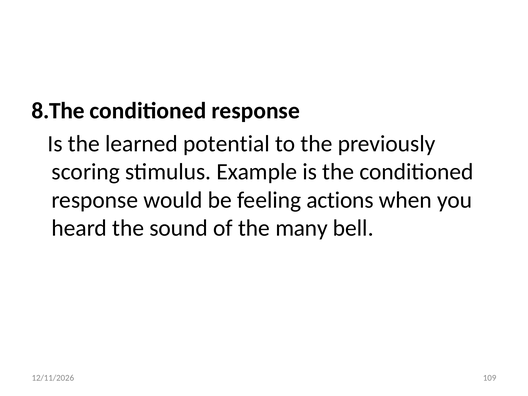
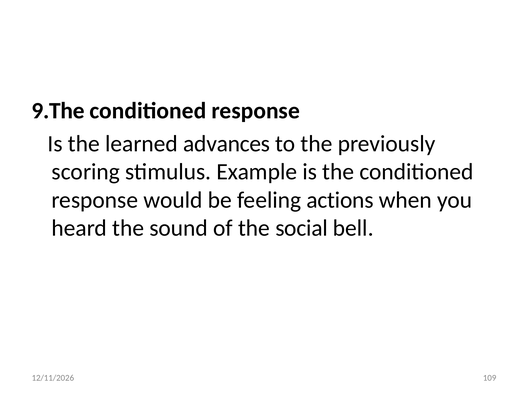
8.The: 8.The -> 9.The (58, 111)
potential: potential -> advances (227, 144)
many: many -> social (302, 228)
